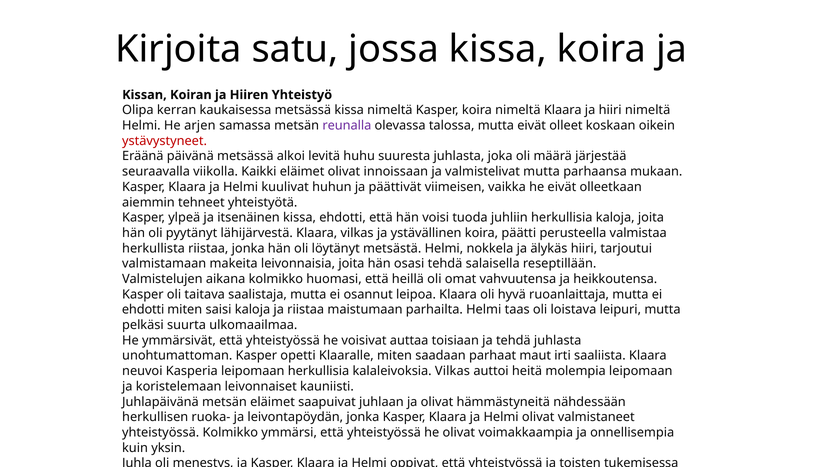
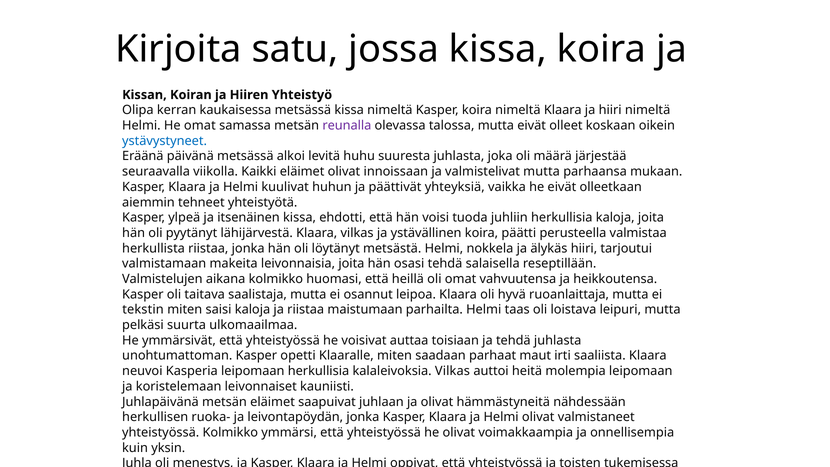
He arjen: arjen -> omat (200, 126)
ystävystyneet colour: red -> blue (165, 141)
viimeisen: viimeisen -> yhteyksiä (455, 187)
ehdotti: ehdotti -> tekstin (143, 310)
